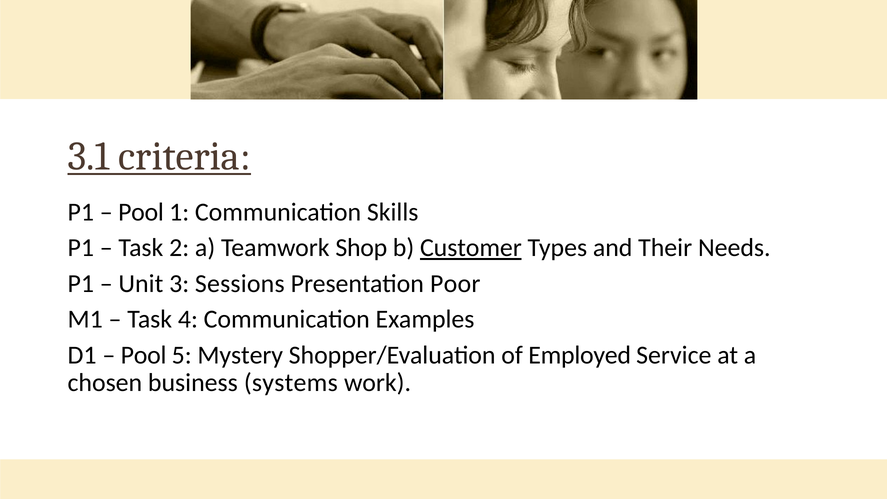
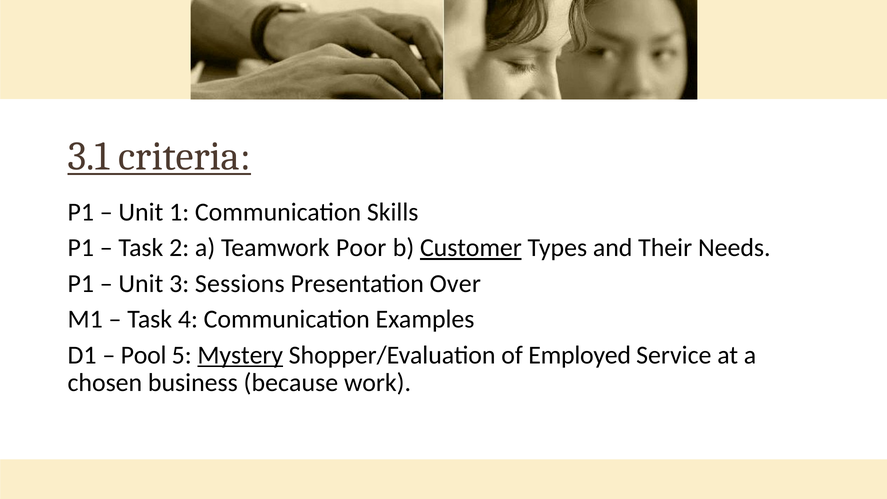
Pool: Pool -> Unit (141, 212)
Shop: Shop -> Poor (361, 248)
Poor: Poor -> Over (455, 284)
Mystery underline: none -> present (240, 355)
systems: systems -> because (291, 383)
